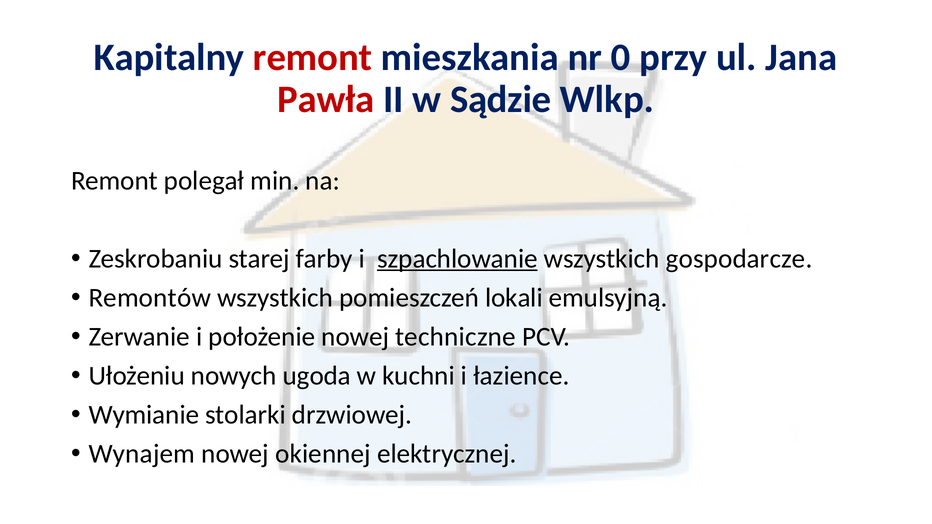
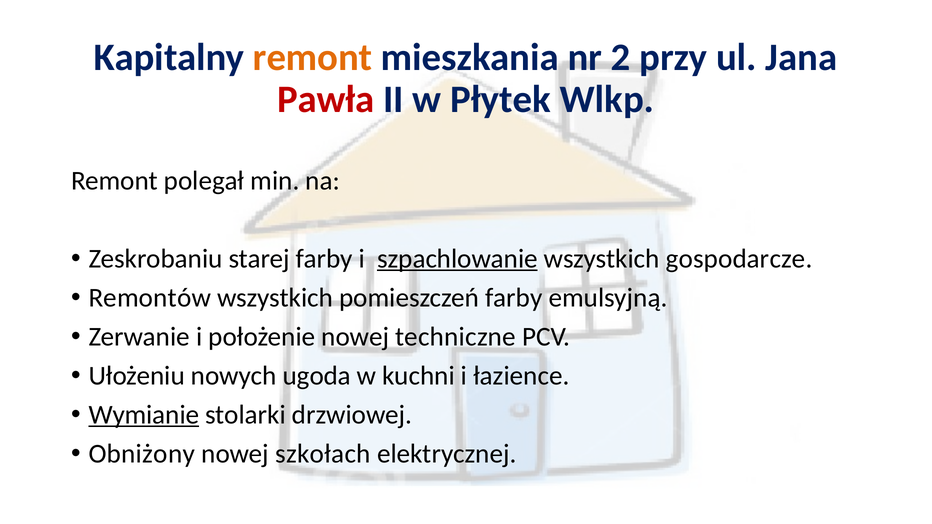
remont colour: red -> orange (313, 57)
0: 0 -> 2 (621, 57)
Sądzie: Sądzie -> Płytek (501, 99)
pomieszczeń lokali: lokali -> farby (514, 298)
Wymianie underline: none -> present (144, 415)
Wynajem: Wynajem -> Obniżony (142, 454)
okiennej: okiennej -> szkołach (323, 454)
